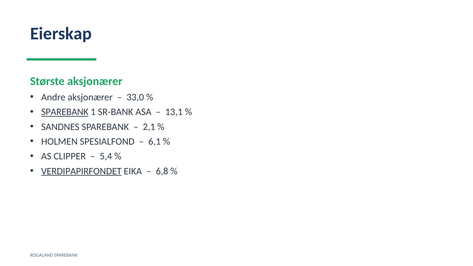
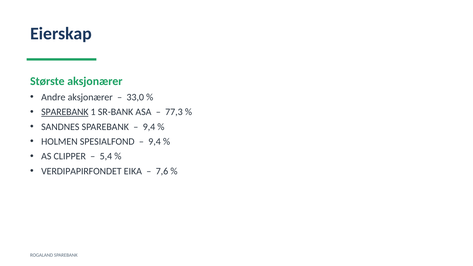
13,1: 13,1 -> 77,3 (174, 112)
2,1: 2,1 -> 9,4 (149, 127)
6,1: 6,1 -> 9,4 (155, 142)
VERDIPAPIRFONDET underline: present -> none (81, 171)
6,8: 6,8 -> 7,6 (162, 171)
